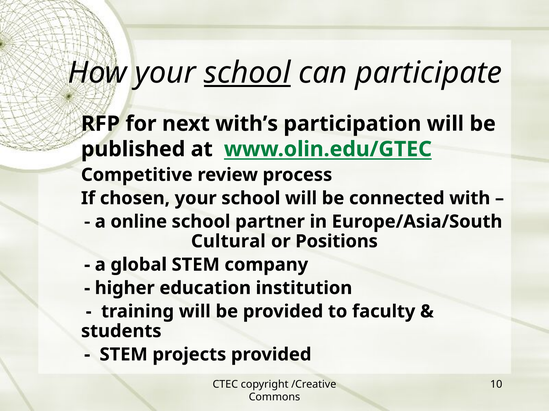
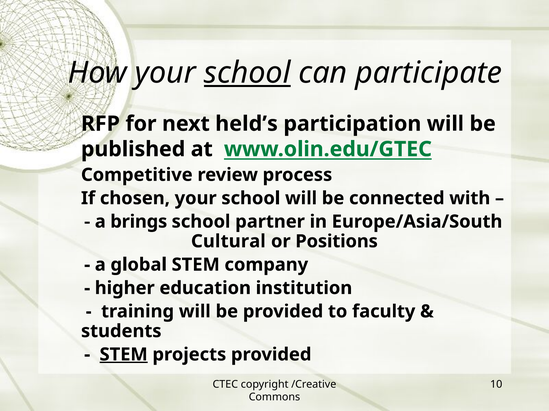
with’s: with’s -> held’s (247, 124)
online: online -> brings (139, 222)
STEM underline: none -> present (124, 355)
